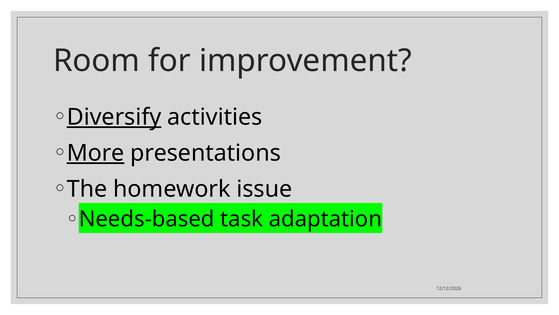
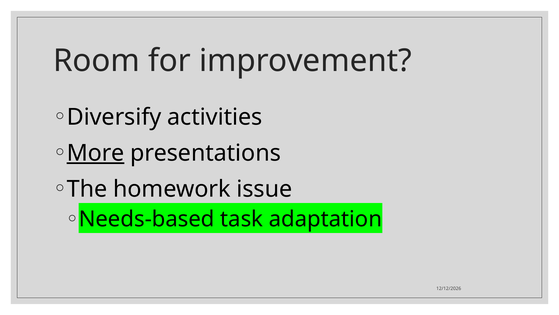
Diversify underline: present -> none (114, 117)
